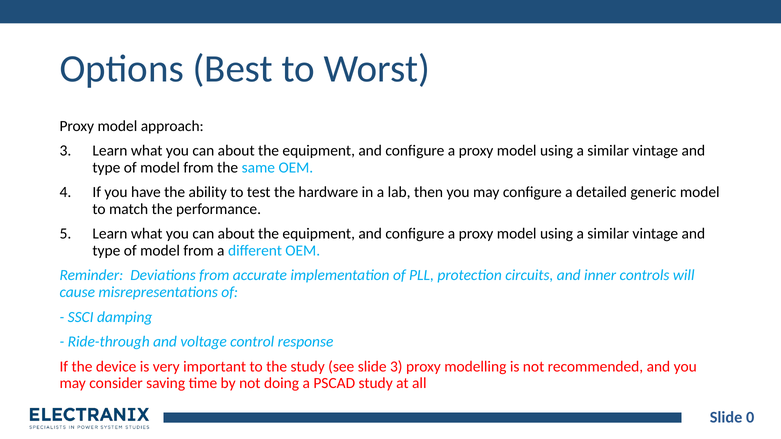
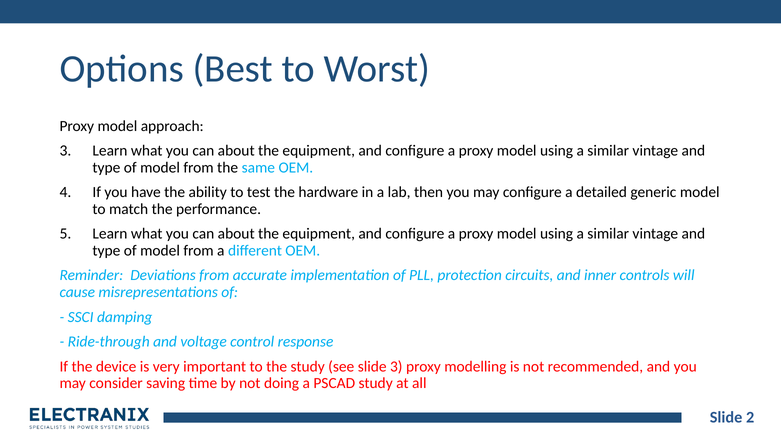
0: 0 -> 2 (750, 418)
